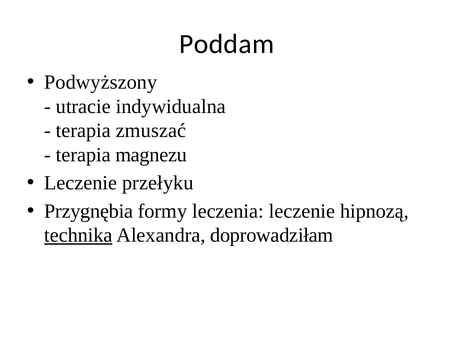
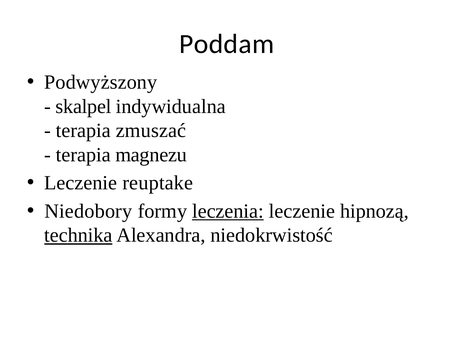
utracie: utracie -> skalpel (83, 107)
przełyku: przełyku -> reuptake (158, 183)
Przygnębia: Przygnębia -> Niedobory (88, 211)
leczenia underline: none -> present (228, 211)
doprowadziłam: doprowadziłam -> niedokrwistość (272, 236)
